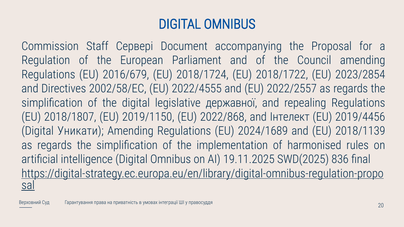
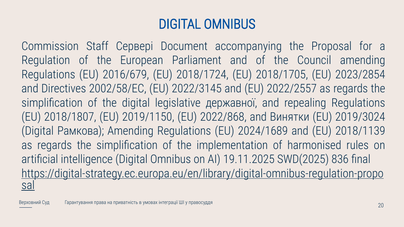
2018/1722: 2018/1722 -> 2018/1705 (282, 75)
2022/4555: 2022/4555 -> 2022/3145 (197, 89)
Інтелект: Інтелект -> Винятки (290, 117)
2019/4456: 2019/4456 -> 2019/3024 (360, 117)
Уникати: Уникати -> Рамкова (81, 131)
